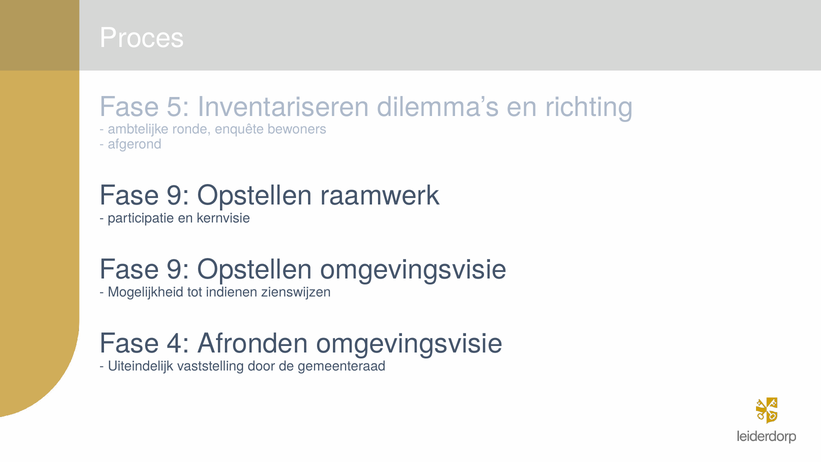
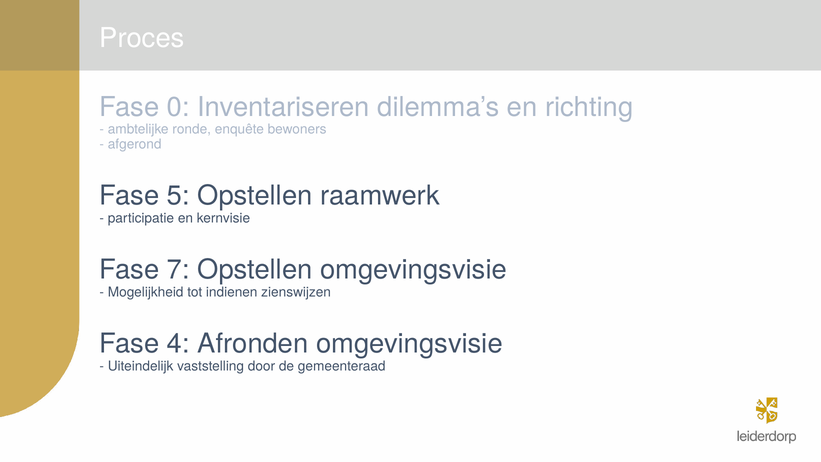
5: 5 -> 0 (178, 107)
9: 9 -> 5 (178, 196)
9: 9 -> 7 (178, 270)
